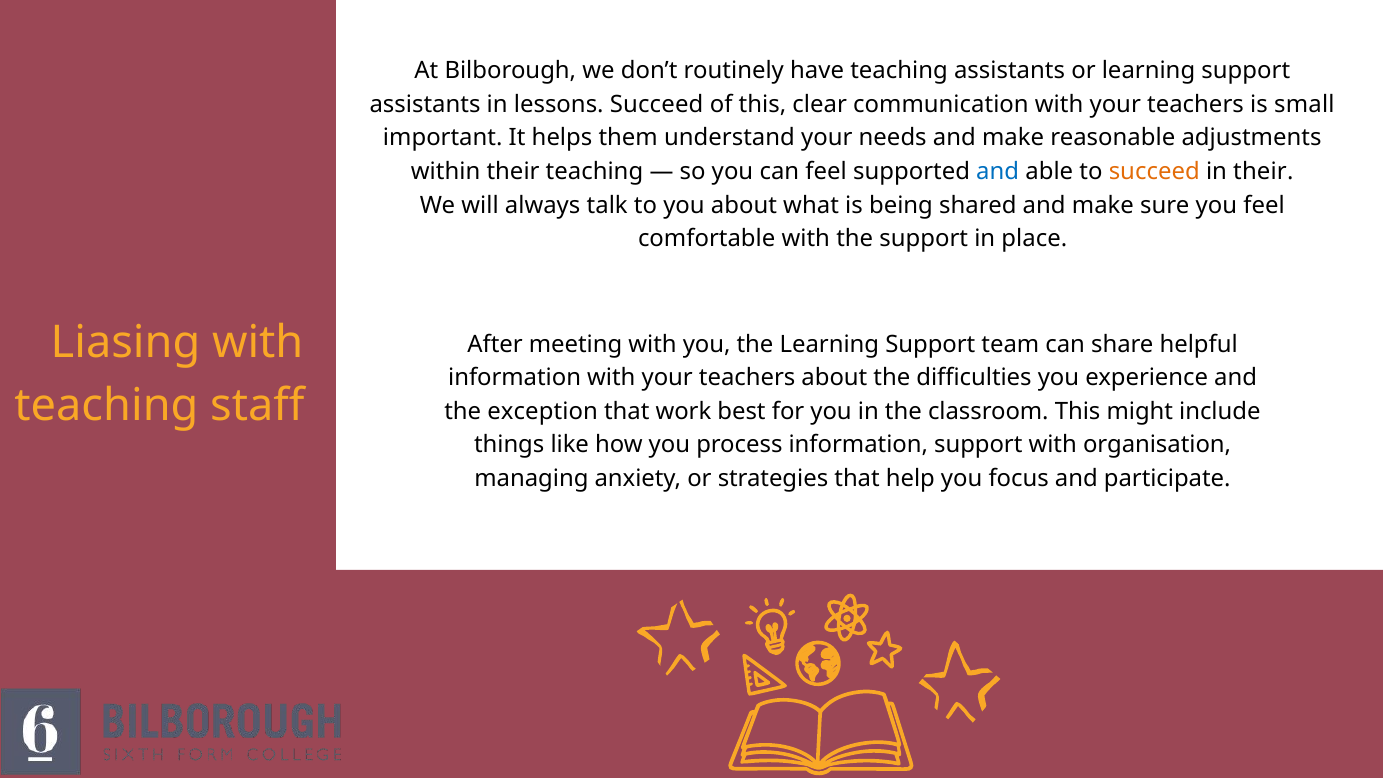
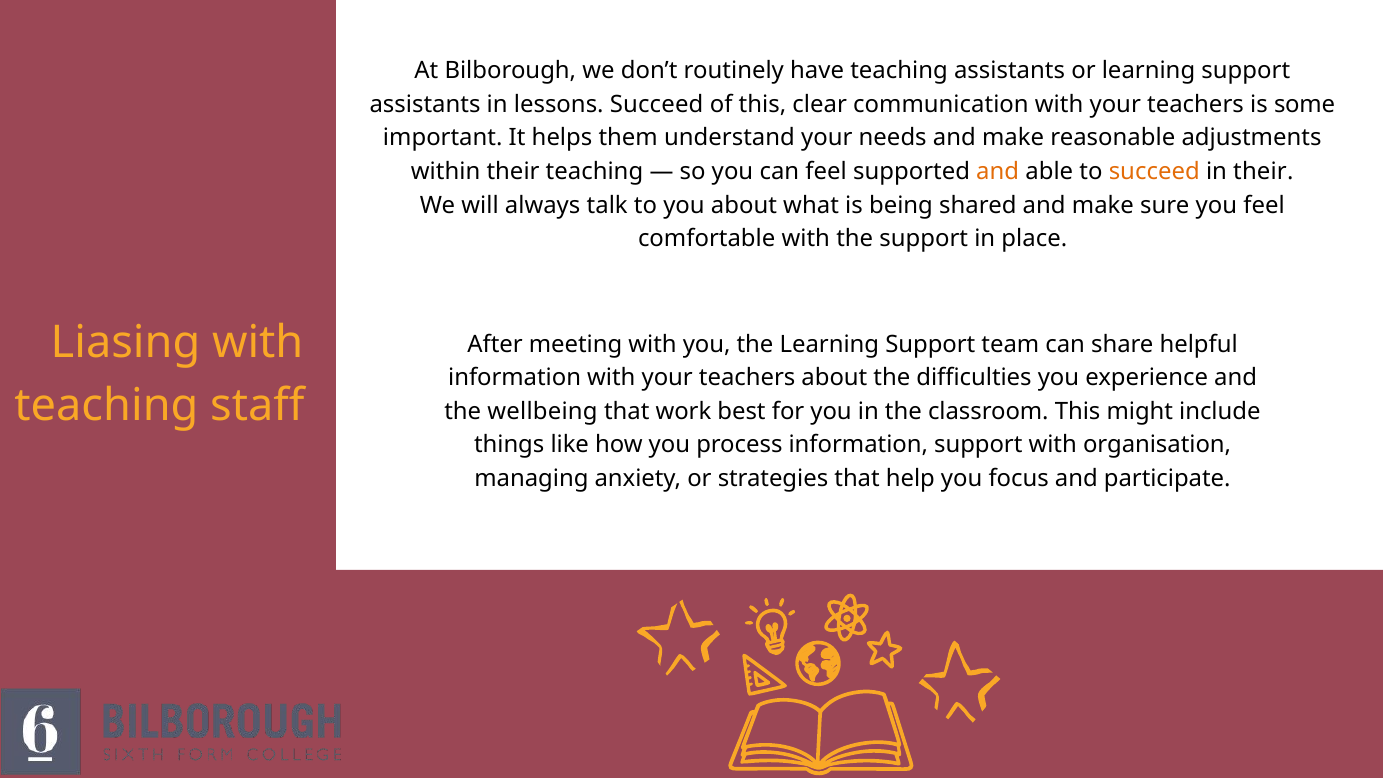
small: small -> some (1305, 104)
and colour: blue -> orange (998, 172)
exception: exception -> wellbeing (543, 411)
